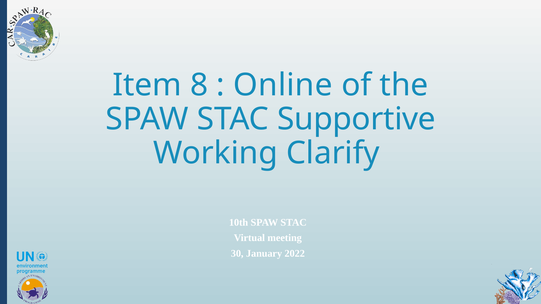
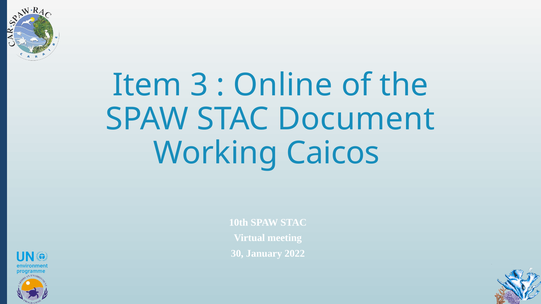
8: 8 -> 3 (199, 85)
Supportive: Supportive -> Document (356, 119)
Clarify: Clarify -> Caicos (333, 153)
